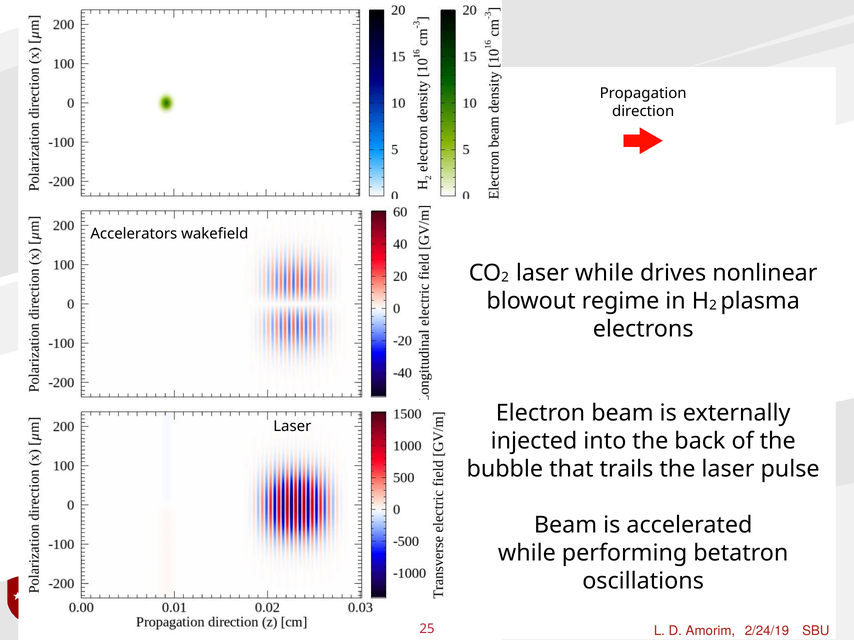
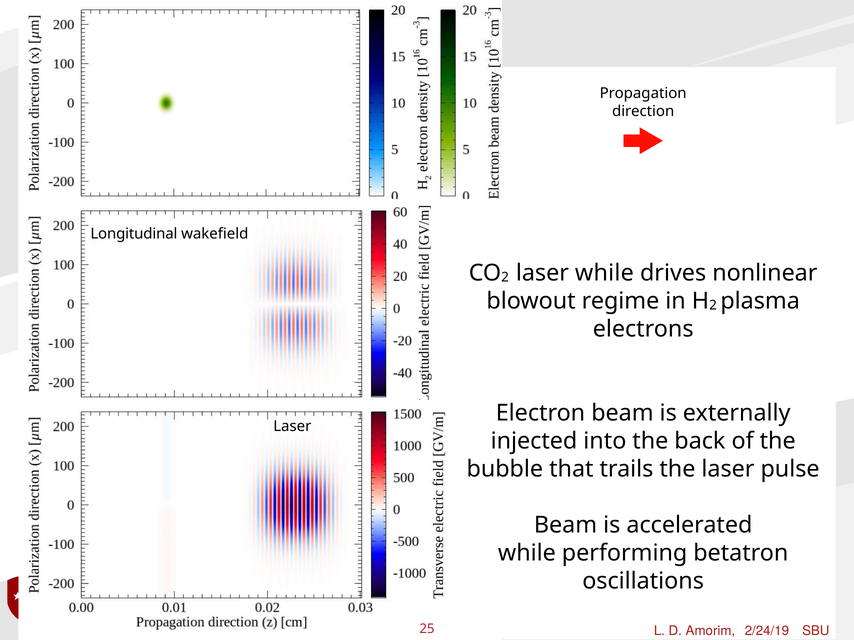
Accelerators: Accelerators -> Longitudinal (134, 234)
